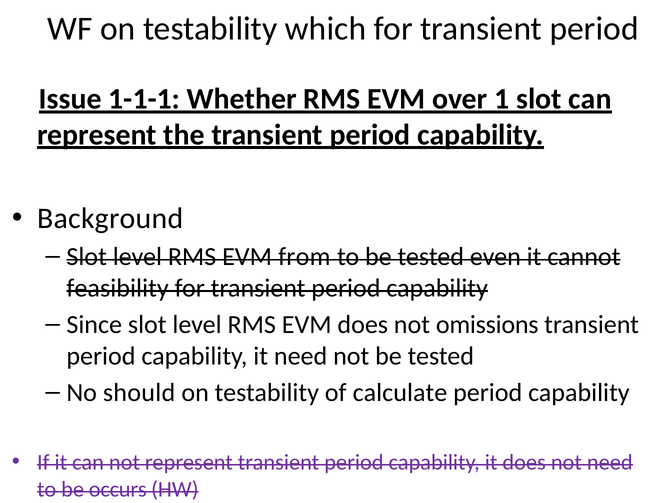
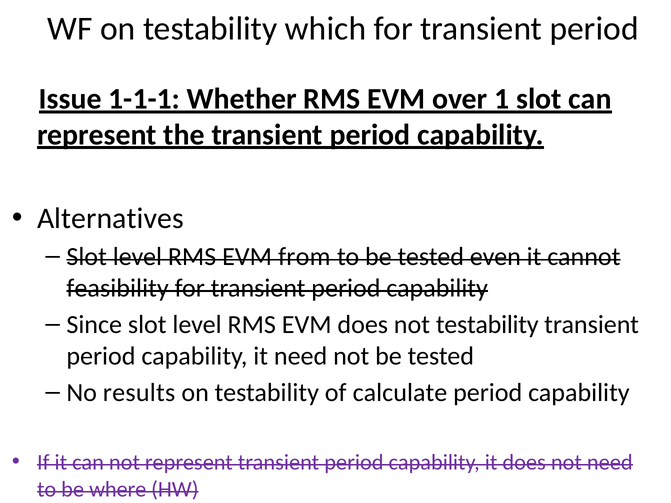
Background: Background -> Alternatives (110, 218)
not omissions: omissions -> testability (487, 325)
should: should -> results (139, 393)
occurs: occurs -> where (118, 489)
